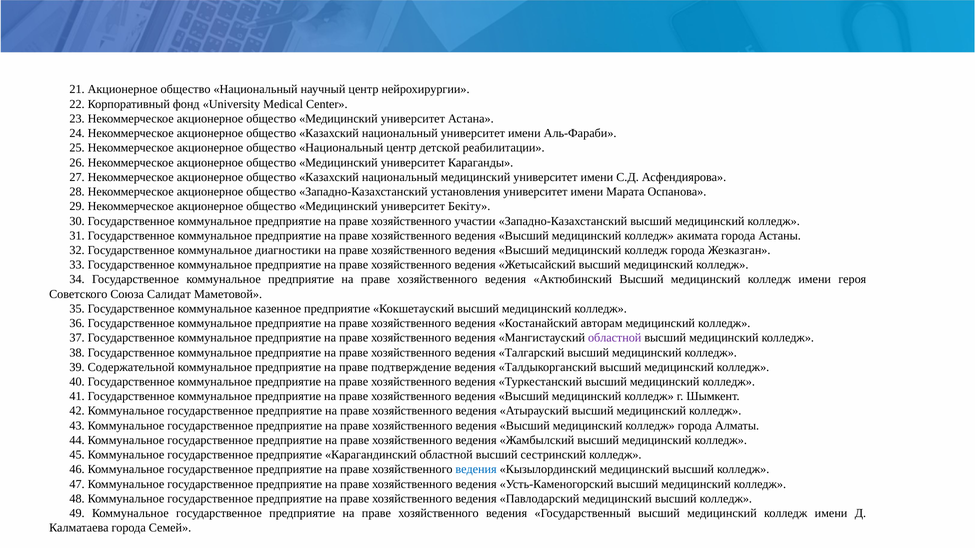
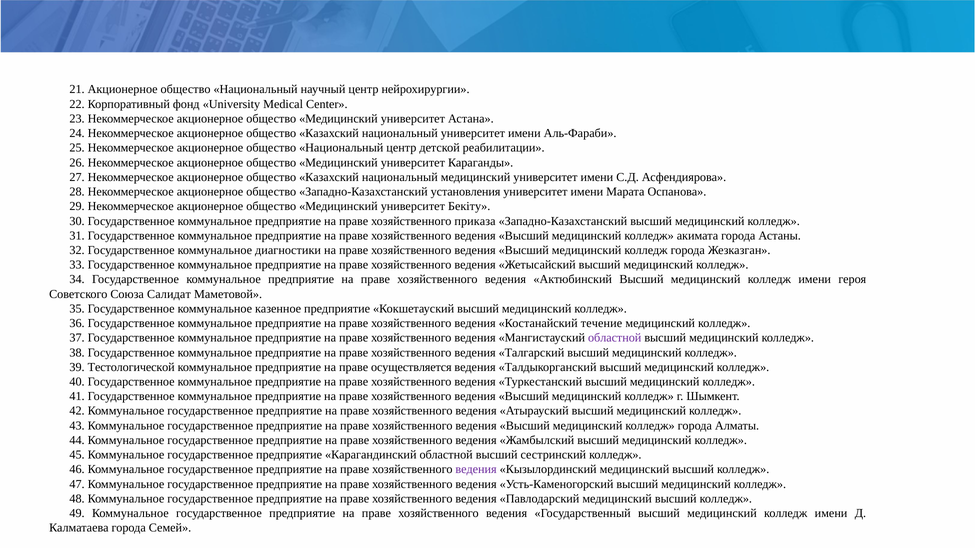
участии: участии -> приказа (475, 221)
авторам: авторам -> течение (602, 324)
Содержательной: Содержательной -> Тестологической (131, 367)
подтверждение: подтверждение -> осуществляется (411, 367)
ведения colour: blue -> purple (476, 470)
